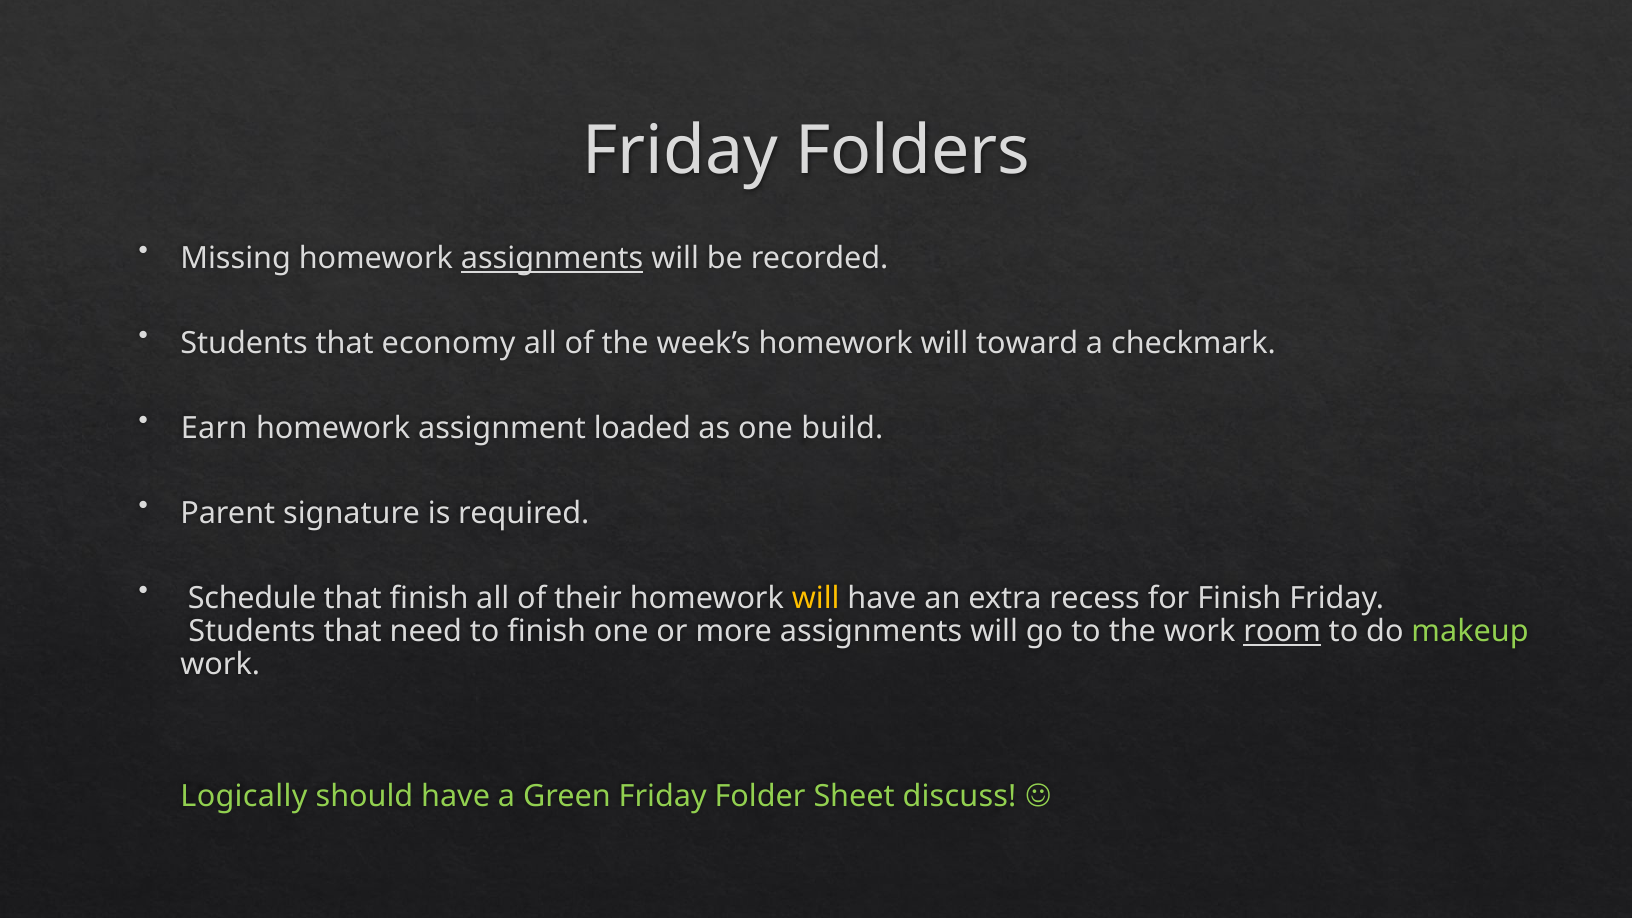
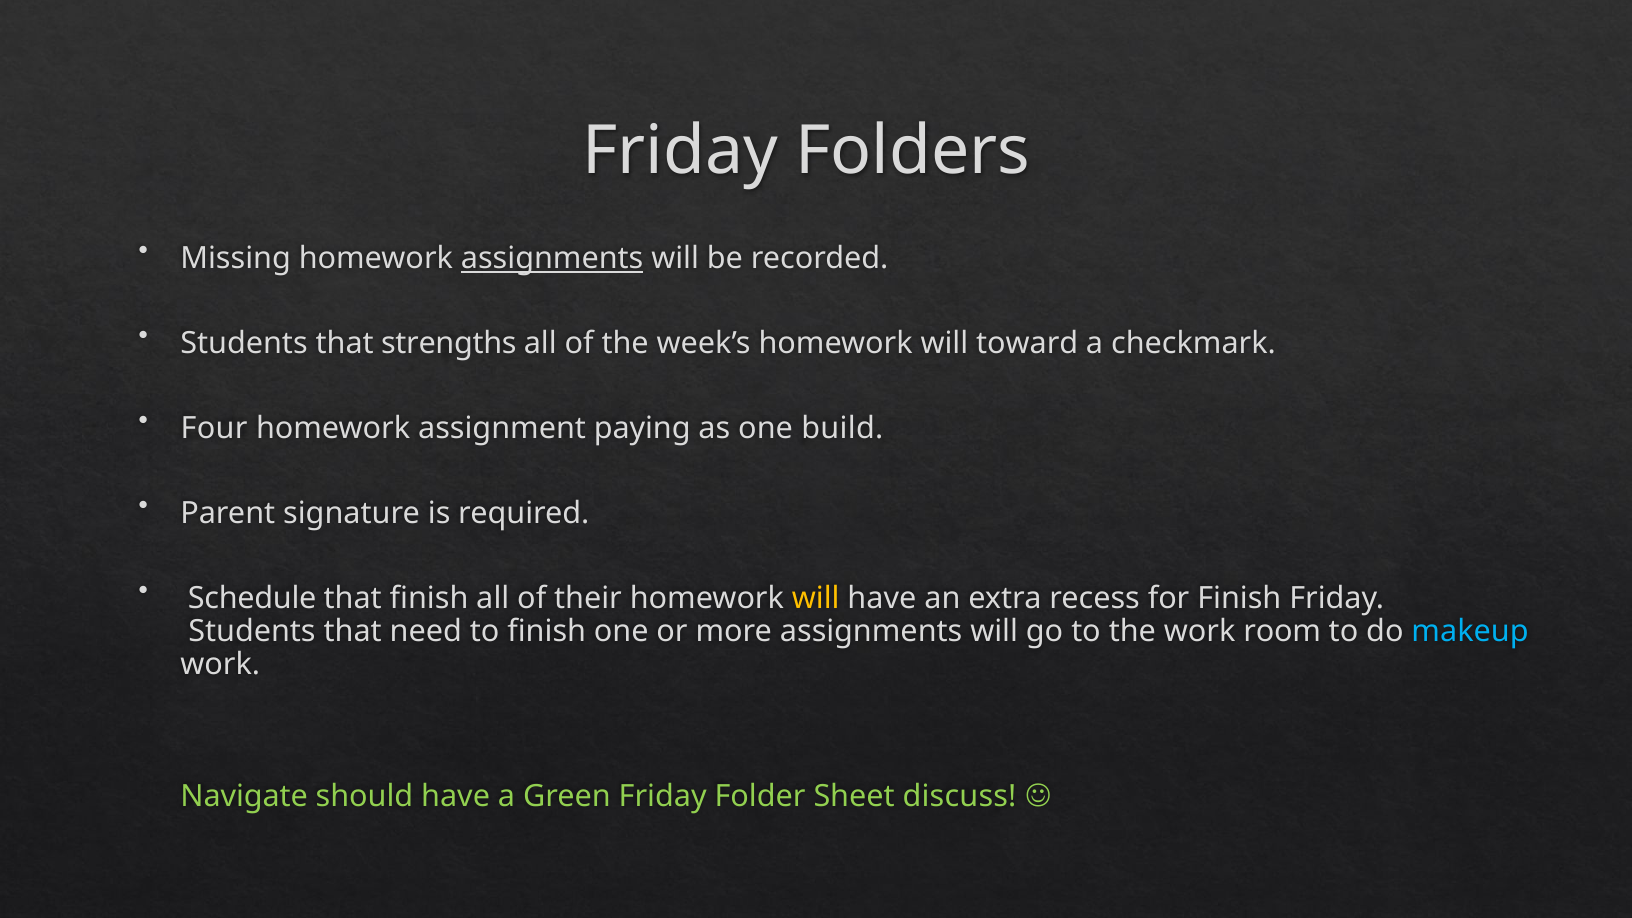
economy: economy -> strengths (449, 344)
Earn: Earn -> Four (214, 429)
loaded: loaded -> paying (642, 429)
room underline: present -> none (1282, 632)
makeup colour: light green -> light blue (1470, 632)
Logically: Logically -> Navigate (244, 797)
